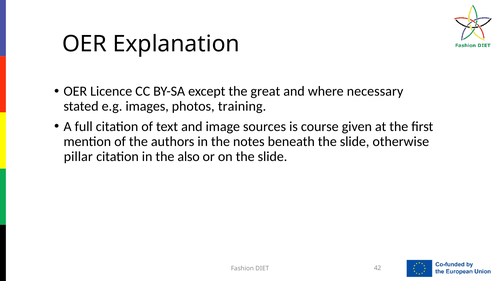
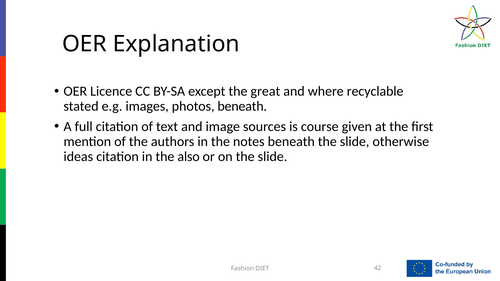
necessary: necessary -> recyclable (375, 91)
photos training: training -> beneath (242, 106)
pillar: pillar -> ideas (78, 157)
